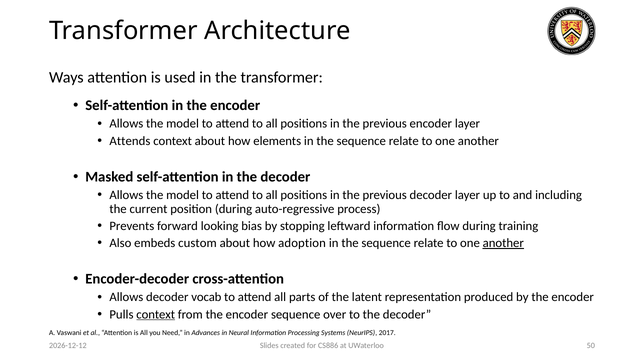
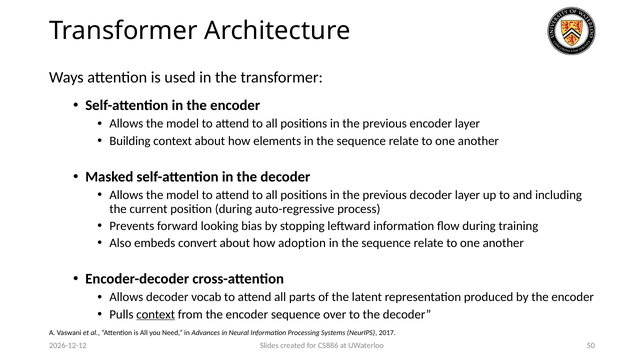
Attends: Attends -> Building (130, 141)
custom: custom -> convert (198, 243)
another underline: present -> none (503, 243)
